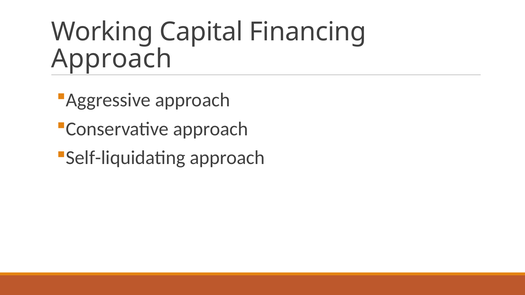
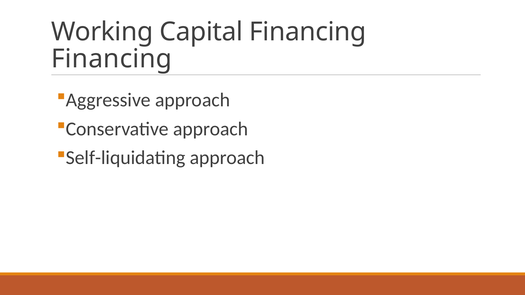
Approach: Approach -> Financing (112, 59)
